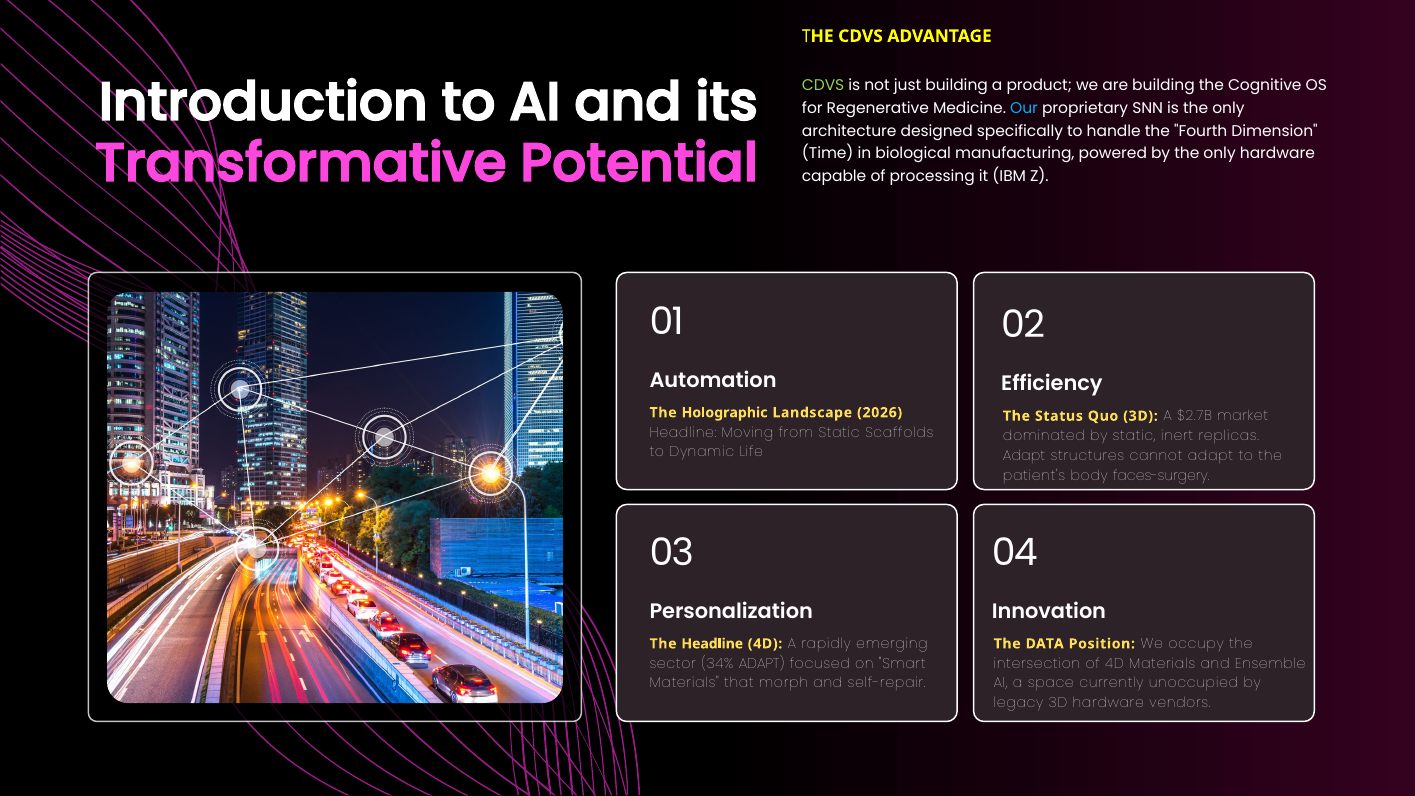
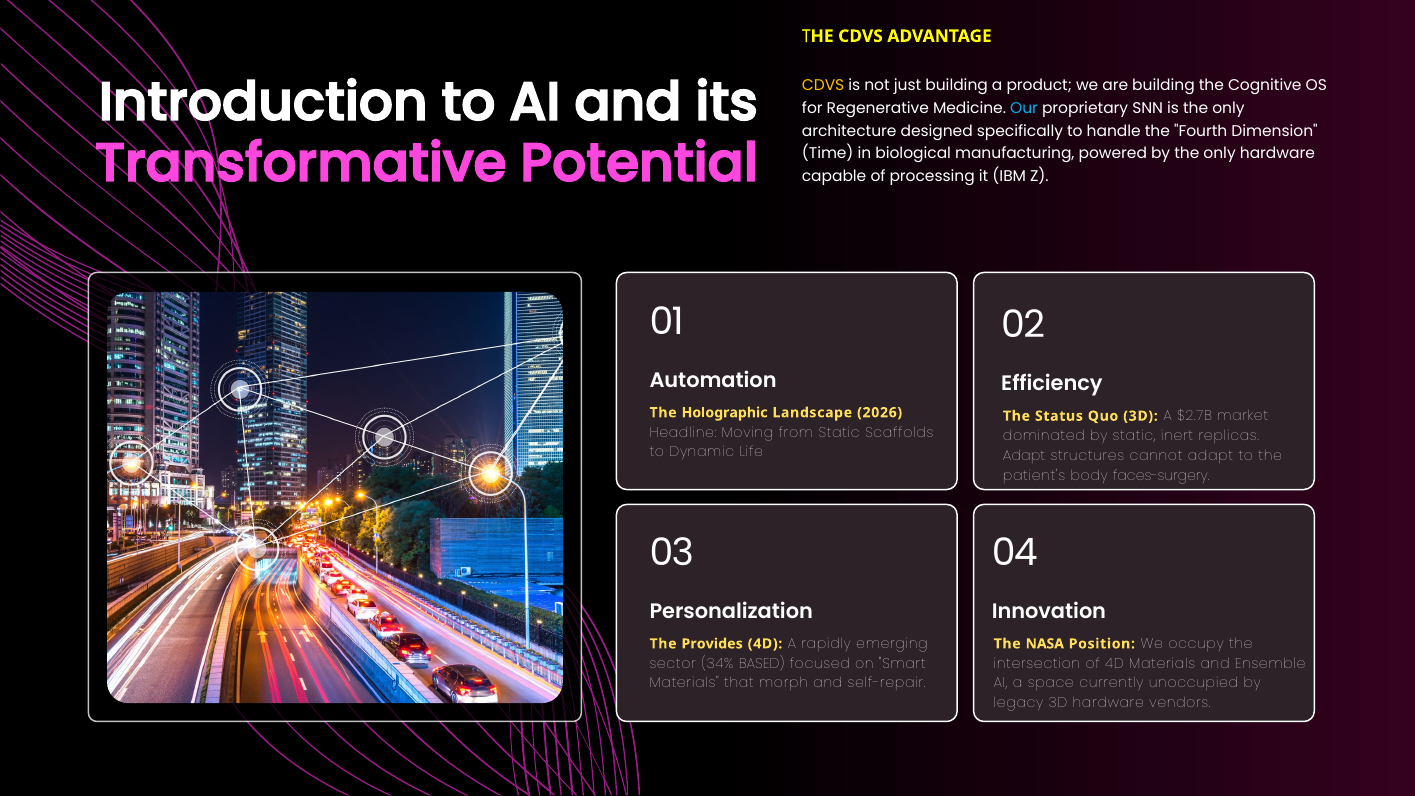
CDVS colour: light green -> yellow (823, 85)
The Headline: Headline -> Provides (712, 644)
DATA: DATA -> NASA (1045, 644)
34% ADAPT: ADAPT -> BASED (762, 663)
